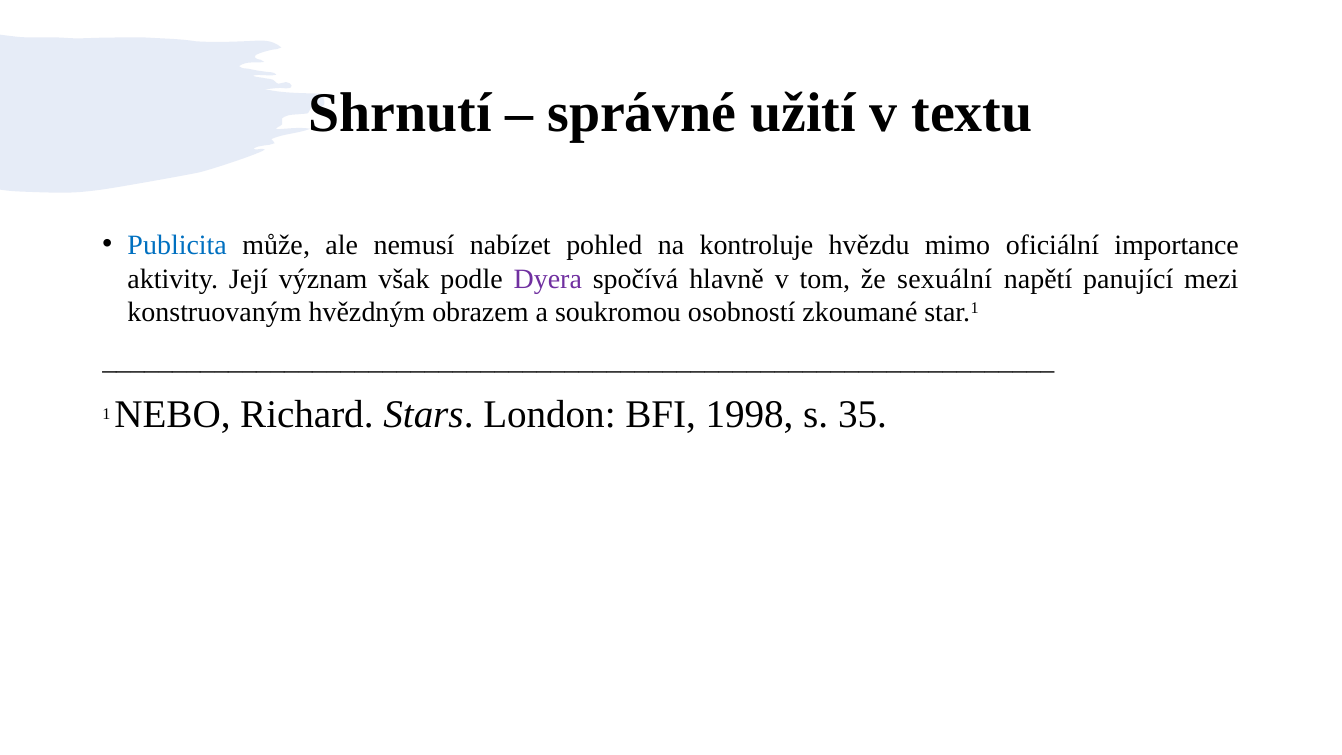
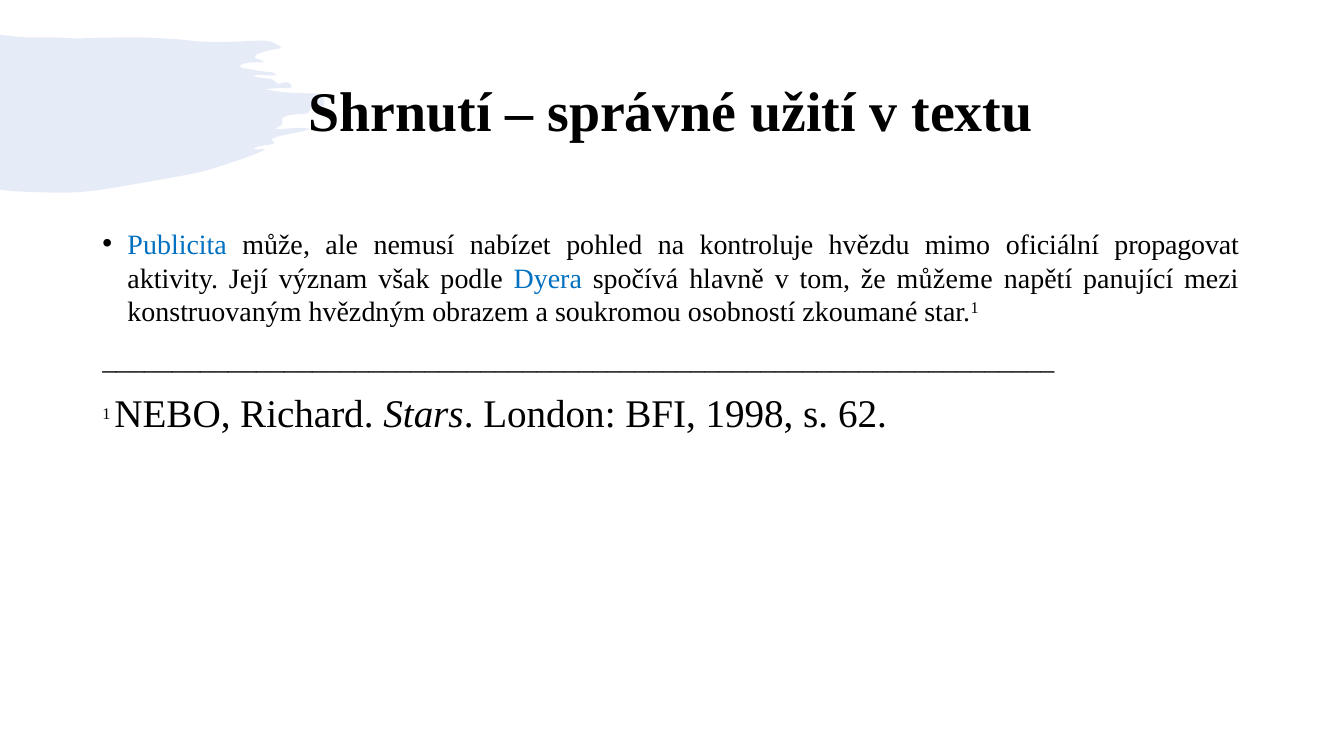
importance: importance -> propagovat (1177, 245)
Dyera colour: purple -> blue (548, 279)
sexuální: sexuální -> můžeme (945, 279)
35: 35 -> 62 (862, 415)
